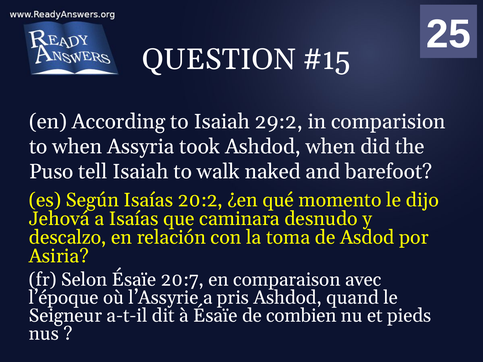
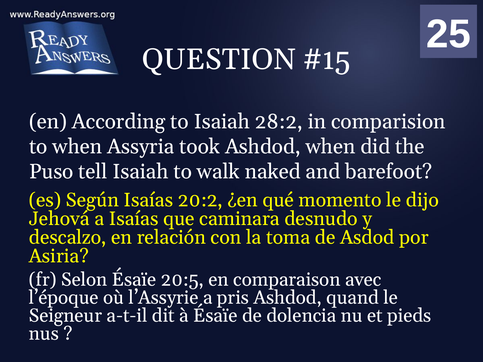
29:2: 29:2 -> 28:2 (279, 122)
20:7: 20:7 -> 20:5 (182, 280)
combien: combien -> dolencia (301, 316)
